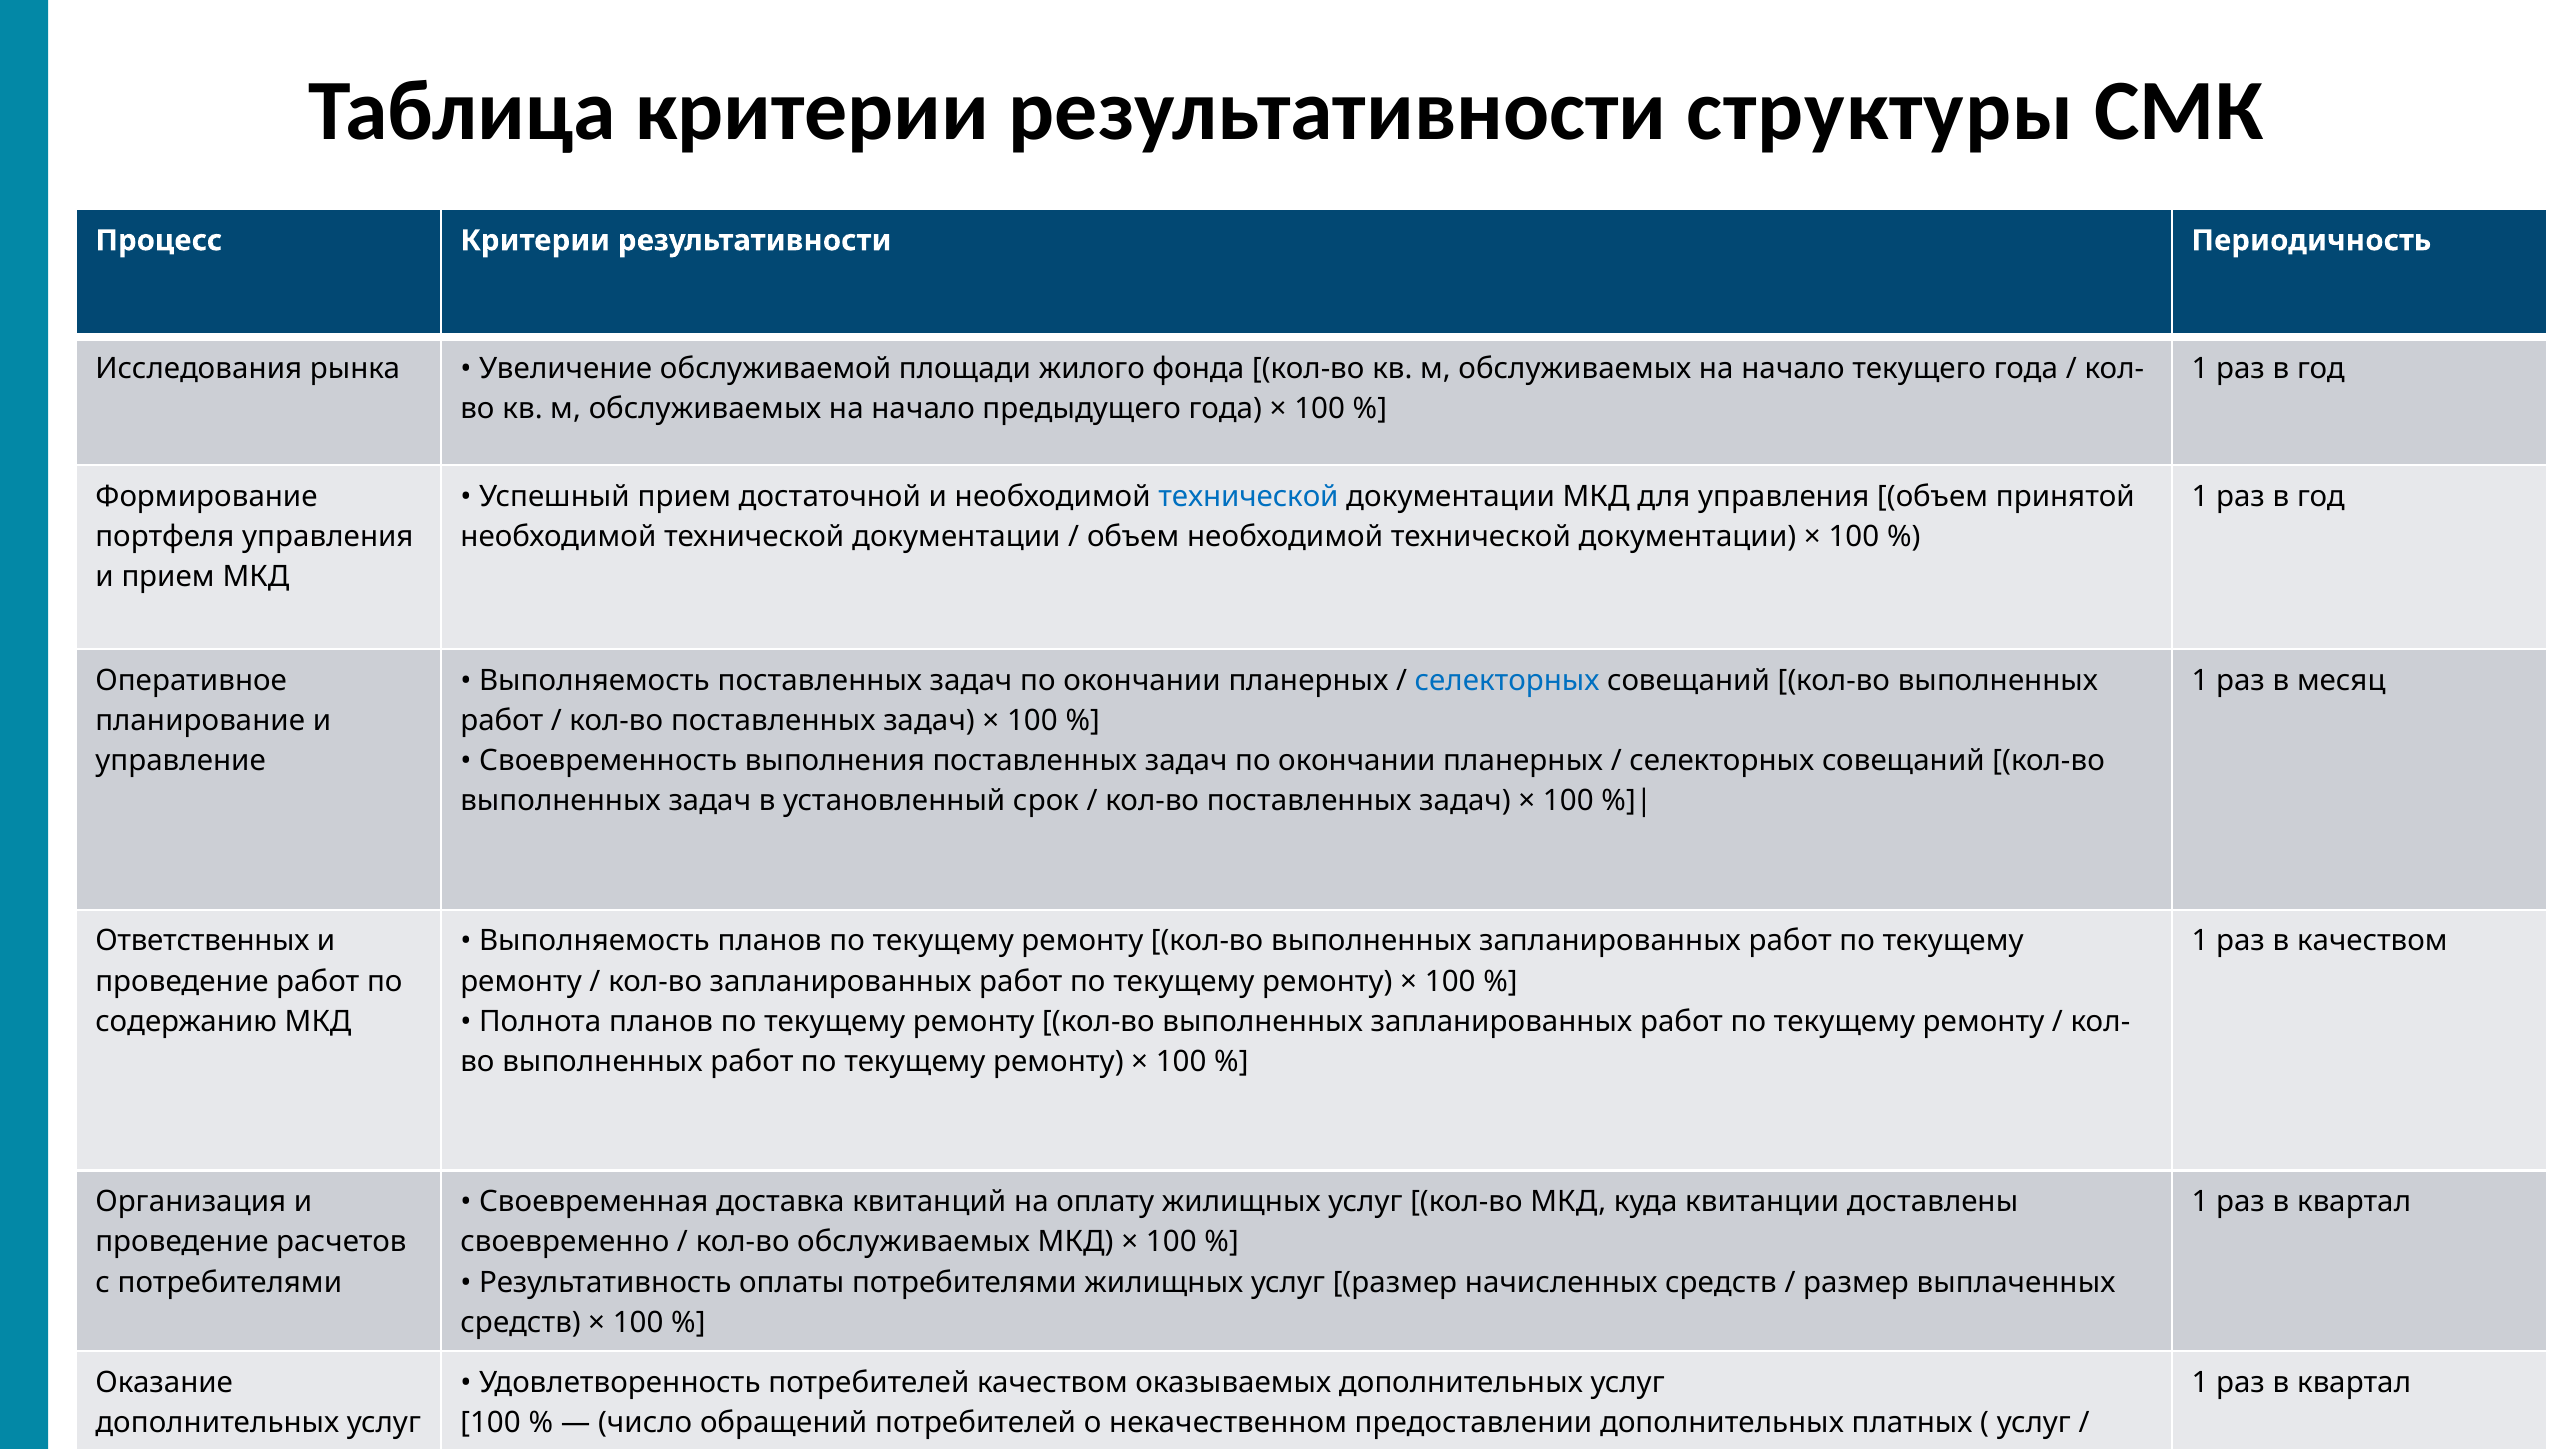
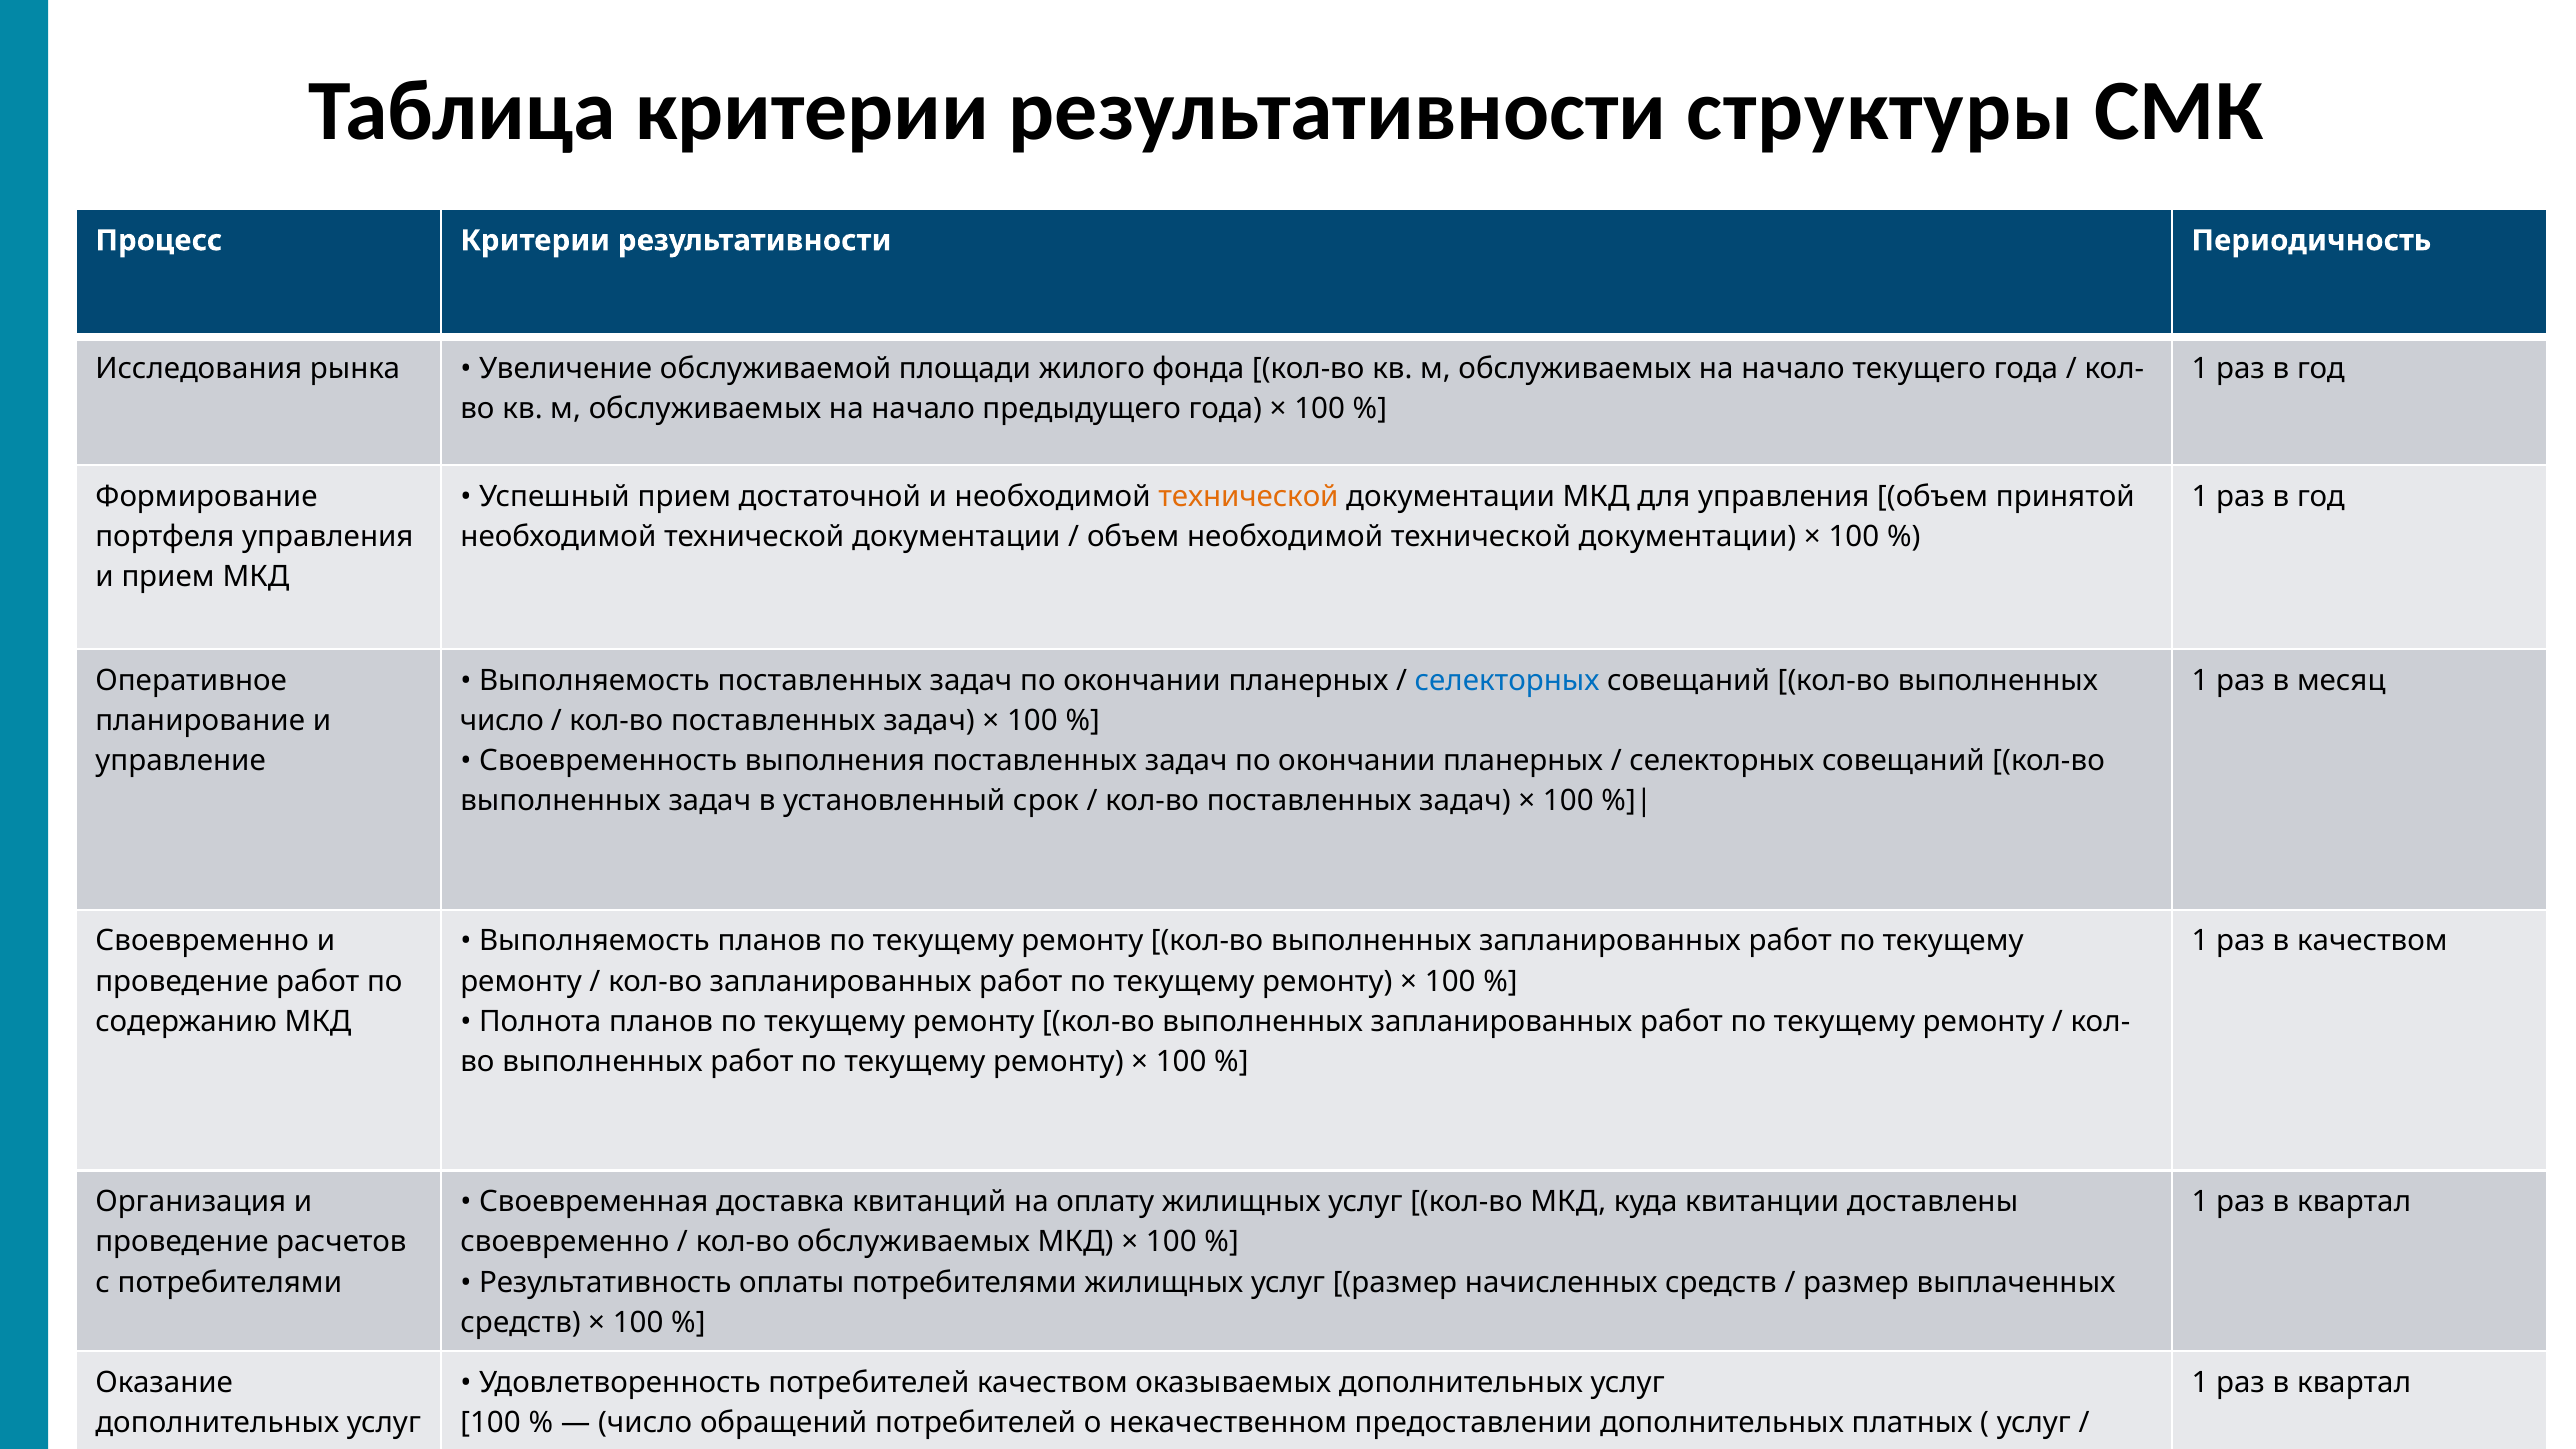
технической colour: blue -> orange (1248, 496)
работ: работ -> число (502, 721)
Ответственных: Ответственных -> Своевременно (202, 941)
